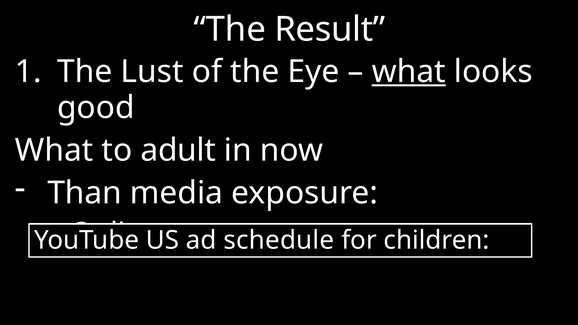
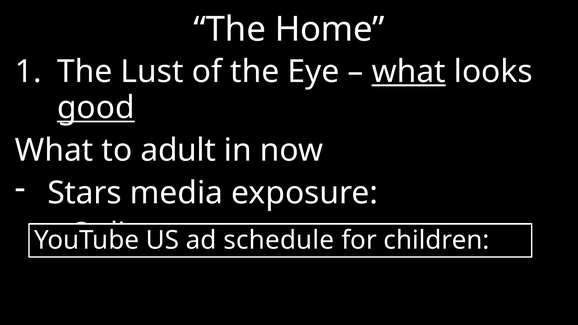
Result: Result -> Home (330, 29)
good underline: none -> present (96, 108)
Than: Than -> Stars (85, 193)
